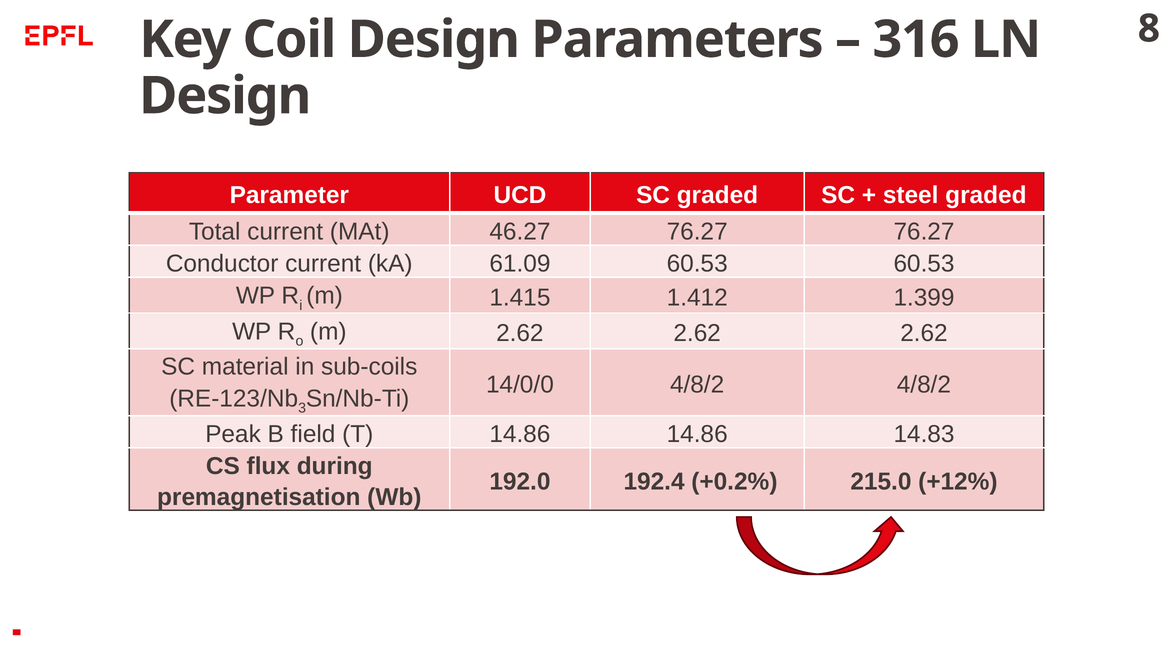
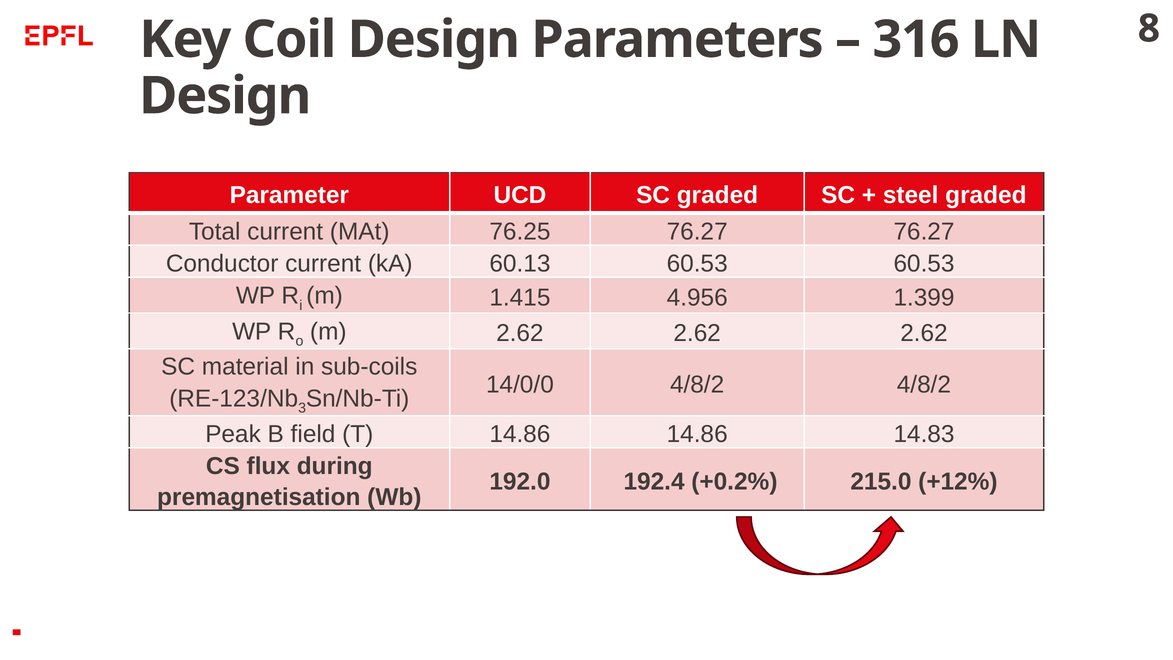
46.27: 46.27 -> 76.25 (520, 232)
61.09: 61.09 -> 60.13 (520, 264)
1.412: 1.412 -> 4.956 (697, 298)
